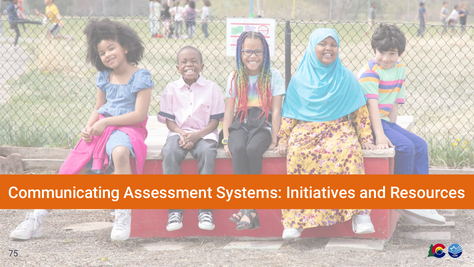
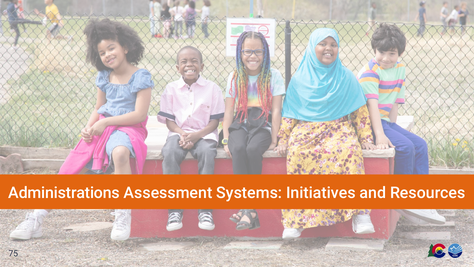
Communicating: Communicating -> Administrations (64, 193)
